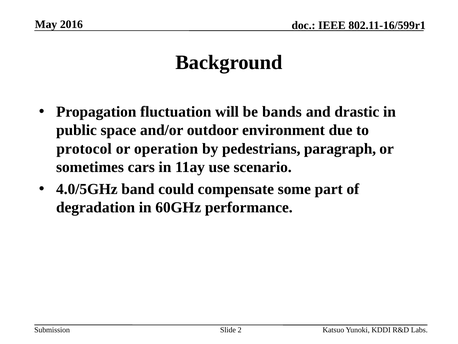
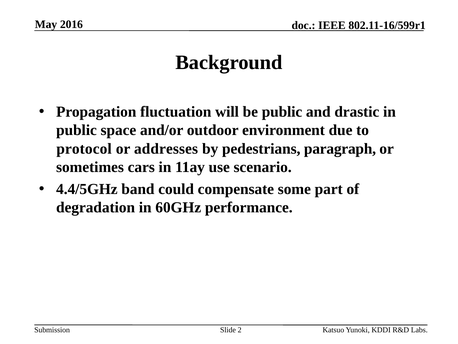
be bands: bands -> public (282, 112)
operation: operation -> addresses (166, 148)
4.0/5GHz: 4.0/5GHz -> 4.4/5GHz (87, 189)
